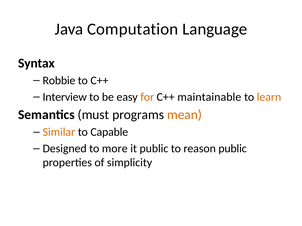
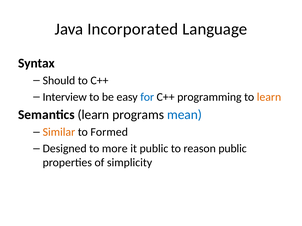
Computation: Computation -> Incorporated (133, 29)
Robbie: Robbie -> Should (59, 81)
for colour: orange -> blue (147, 97)
maintainable: maintainable -> programming (209, 97)
Semantics must: must -> learn (93, 115)
mean colour: orange -> blue (185, 115)
Capable: Capable -> Formed (109, 132)
